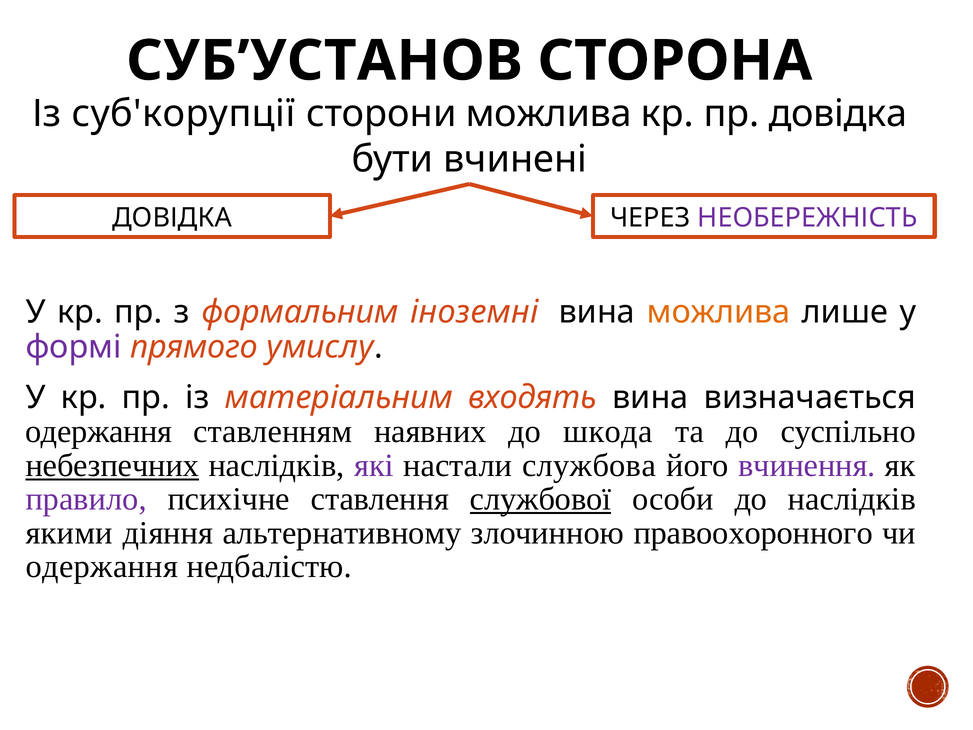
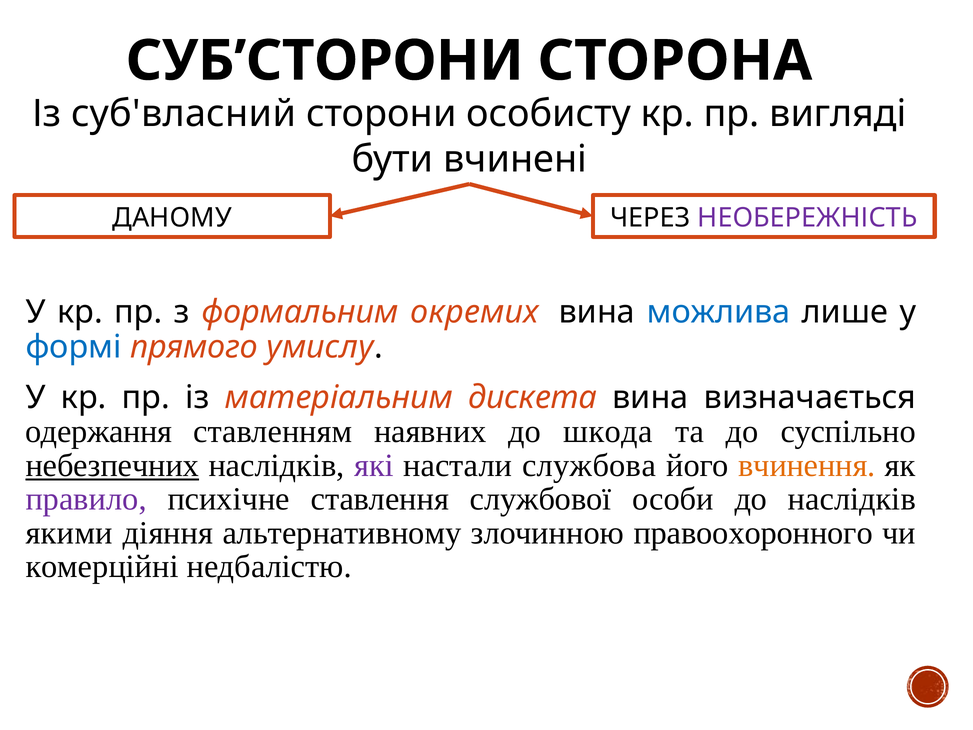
СУБ’УСТАНОВ: СУБ’УСТАНОВ -> СУБ’СТОРОНИ (325, 61)
суб'корупції: суб'корупції -> суб'власний (184, 114)
сторони можлива: можлива -> особисту (549, 114)
пр довідка: довідка -> вигляді (838, 114)
ДОВІДКА: ДОВІДКА -> ДАНОМУ (172, 218)
іноземні: іноземні -> окремих (474, 312)
можлива colour: orange -> blue (719, 312)
формі colour: purple -> blue (74, 347)
входять: входять -> дискета (533, 398)
вчинення colour: purple -> orange (807, 465)
службової underline: present -> none (541, 499)
одержання: одержання -> комерційні (102, 567)
